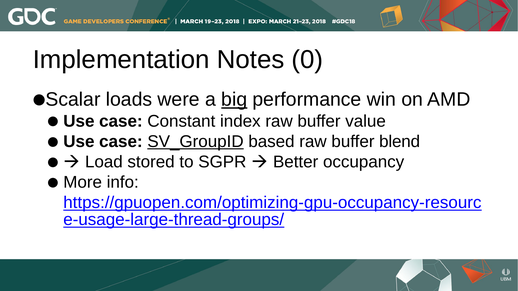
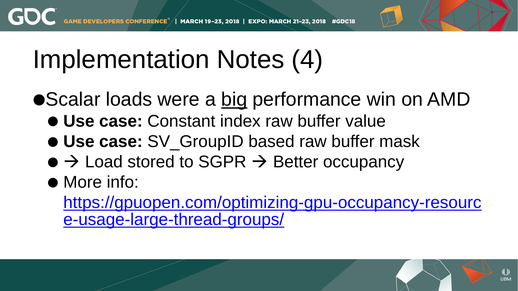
0: 0 -> 4 (307, 60)
SV_GroupID underline: present -> none (196, 142)
blend: blend -> mask (400, 142)
